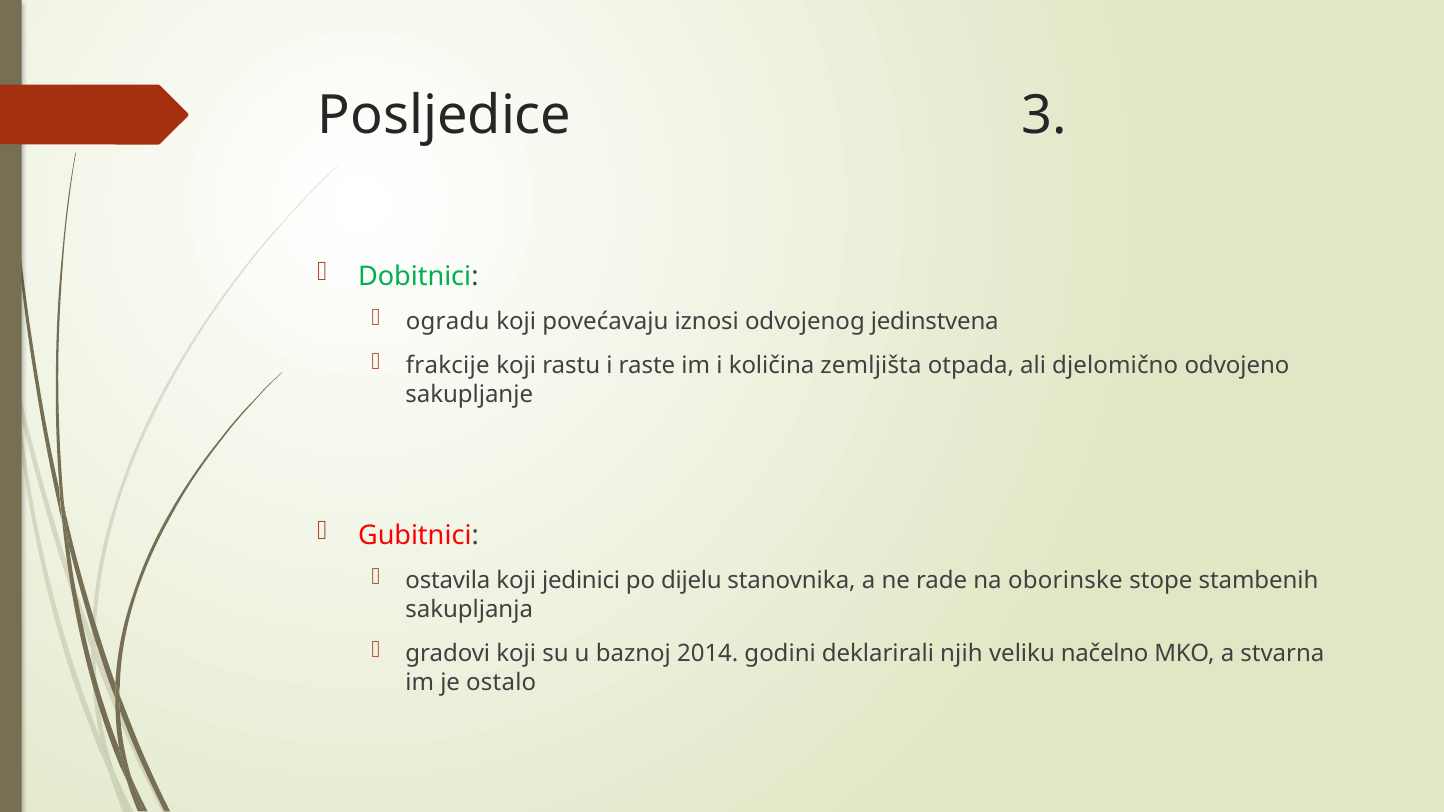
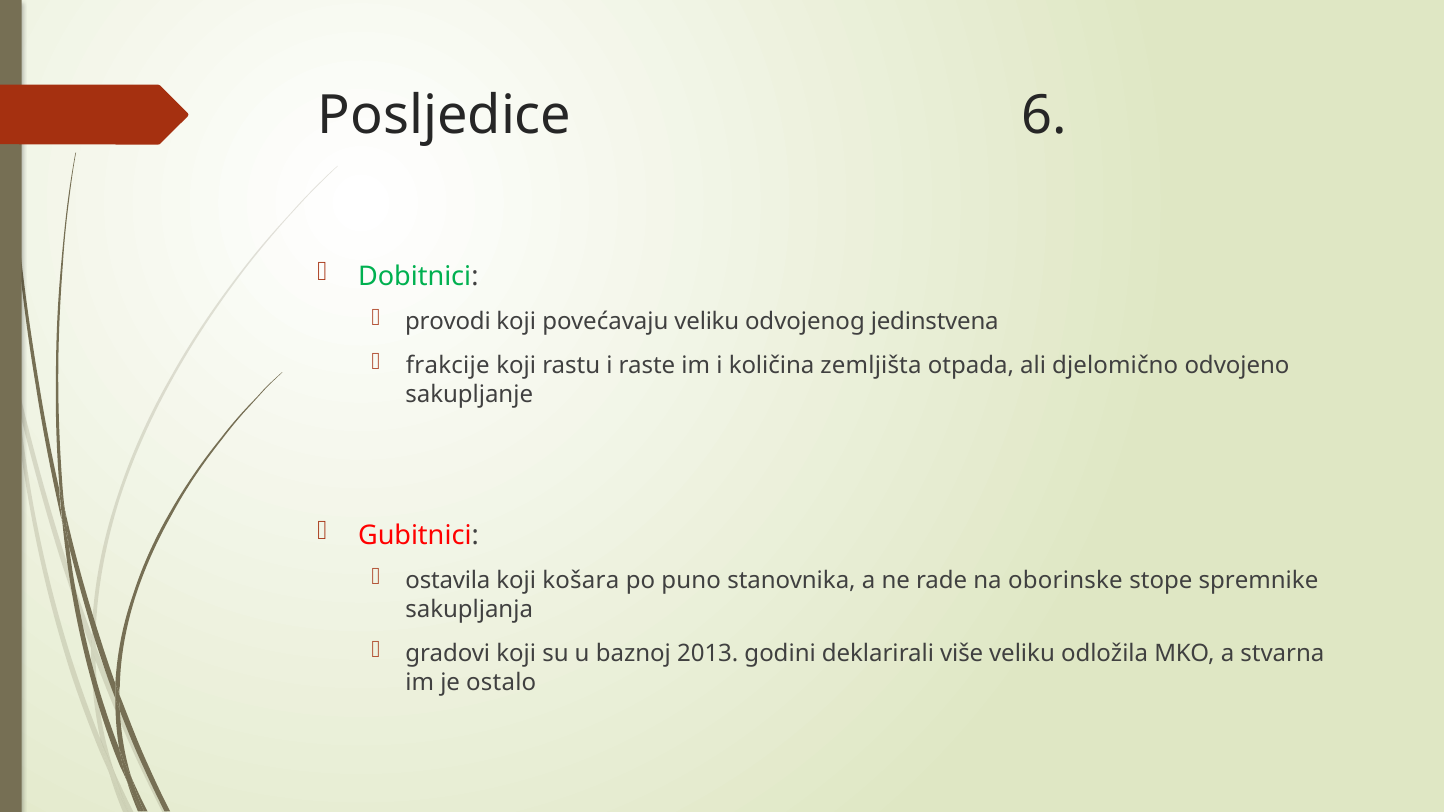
3: 3 -> 6 (1045, 116)
ogradu: ogradu -> provodi (448, 322)
povećavaju iznosi: iznosi -> veliku (707, 322)
jedinici: jedinici -> košara (581, 581)
dijelu: dijelu -> puno (691, 581)
stambenih: stambenih -> spremnike (1258, 581)
2014: 2014 -> 2013 (708, 654)
njih: njih -> više (962, 654)
načelno: načelno -> odložila (1105, 654)
